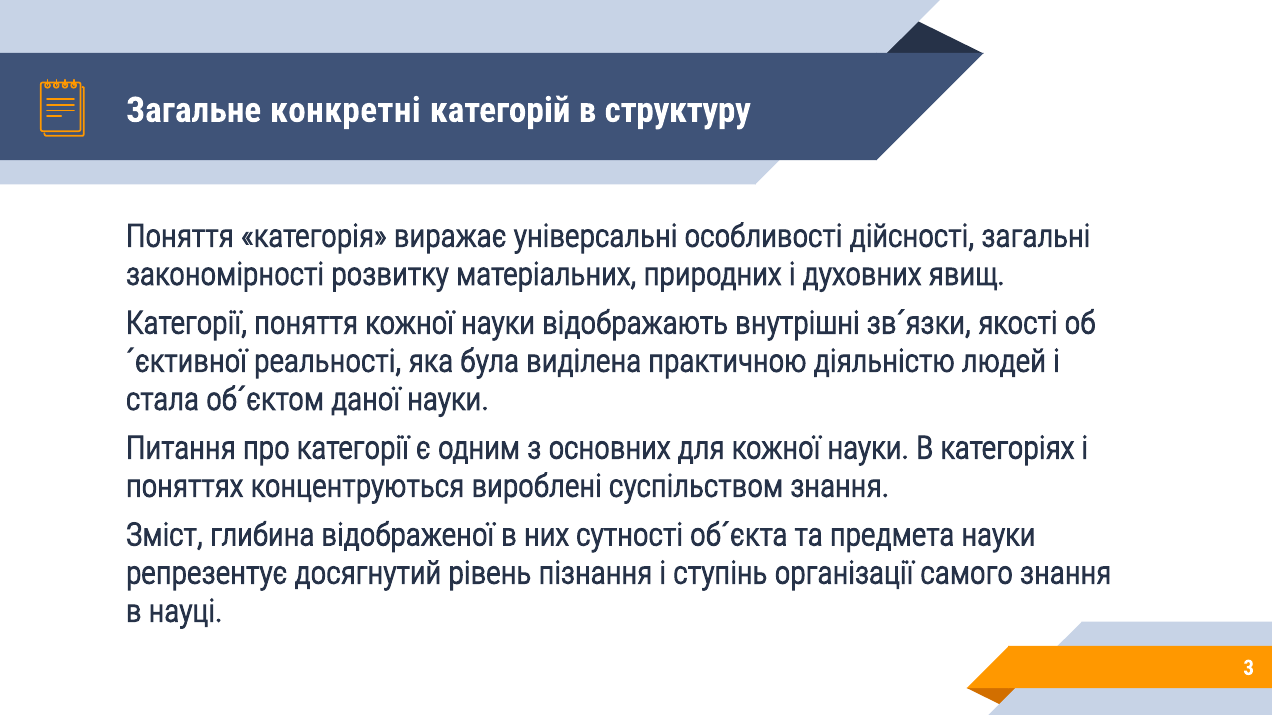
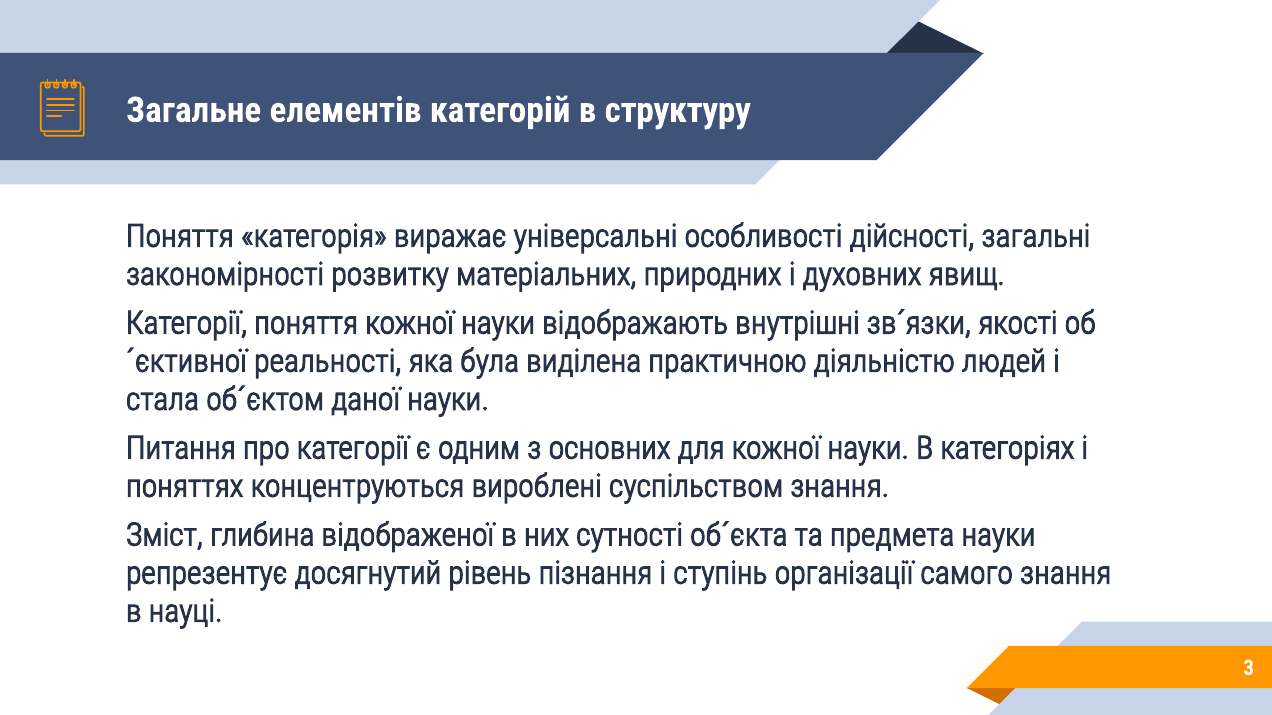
конкретні: конкретні -> елементів (346, 110)
